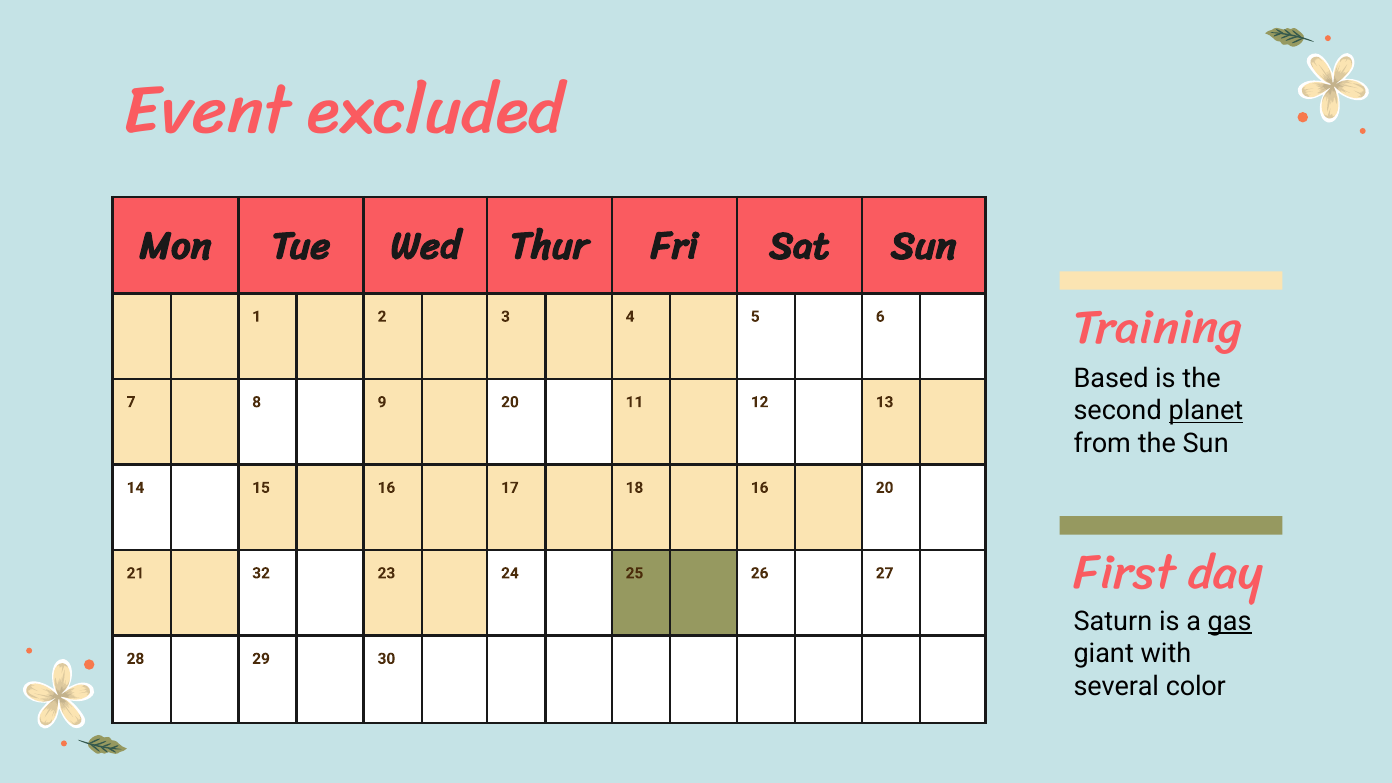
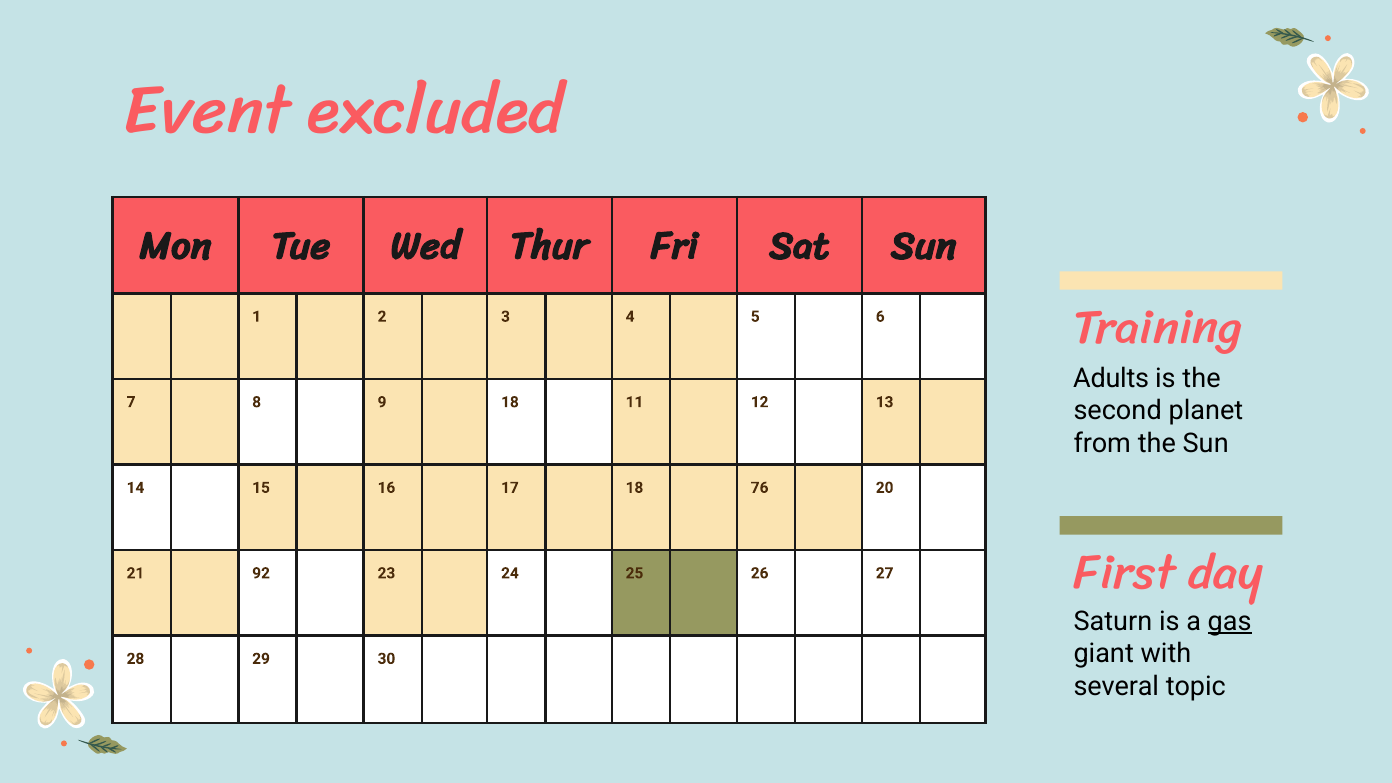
Based: Based -> Adults (1111, 378)
9 20: 20 -> 18 (510, 402)
planet underline: present -> none (1206, 411)
18 16: 16 -> 76 (760, 488)
32: 32 -> 92 (261, 573)
color: color -> topic (1196, 686)
